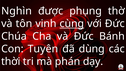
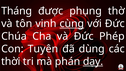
Nghìn: Nghìn -> Tháng (17, 11)
Bánh: Bánh -> Phép (112, 36)
dạy underline: none -> present (93, 61)
